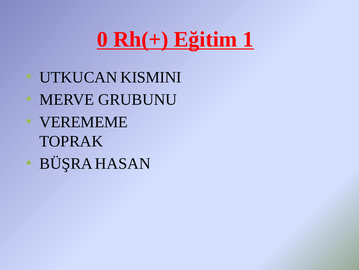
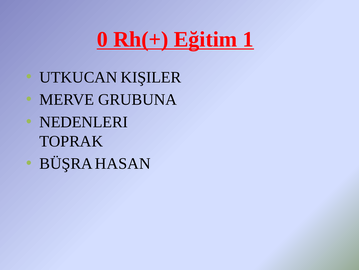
KISMINI: KISMINI -> KIŞILER (151, 77)
GRUBUNU: GRUBUNU -> GRUBUNA (137, 99)
VEREMEME: VEREMEME -> NEDENLERI (84, 122)
